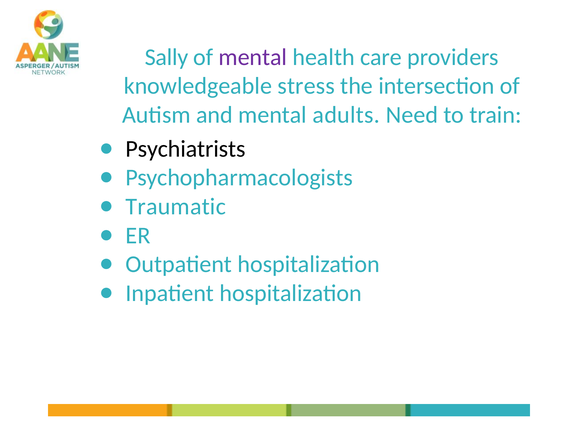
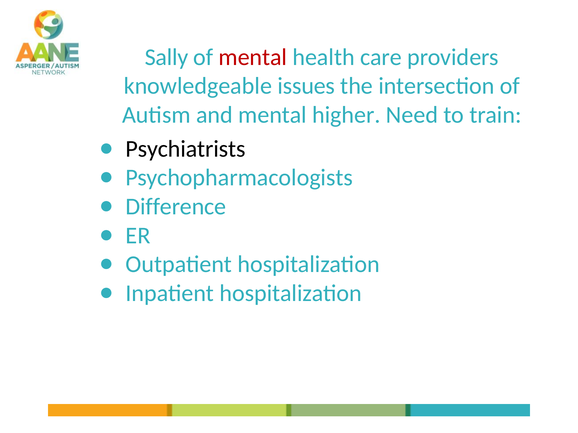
mental colour: purple -> red (253, 57)
stress: stress -> issues (306, 86)
adults: adults -> higher (346, 115)
Traumatic: Traumatic -> Difference (176, 207)
